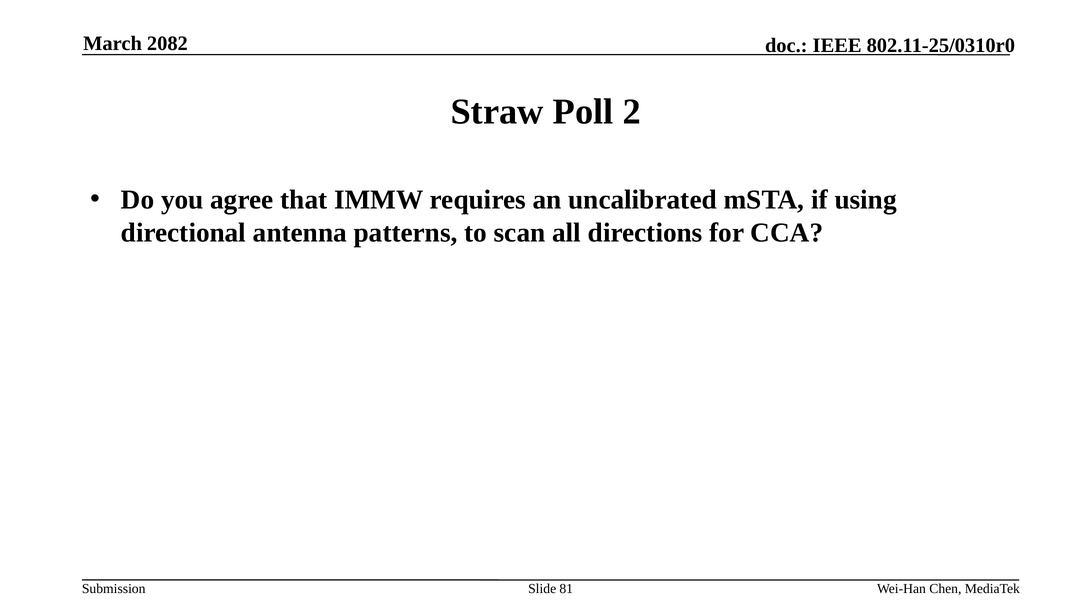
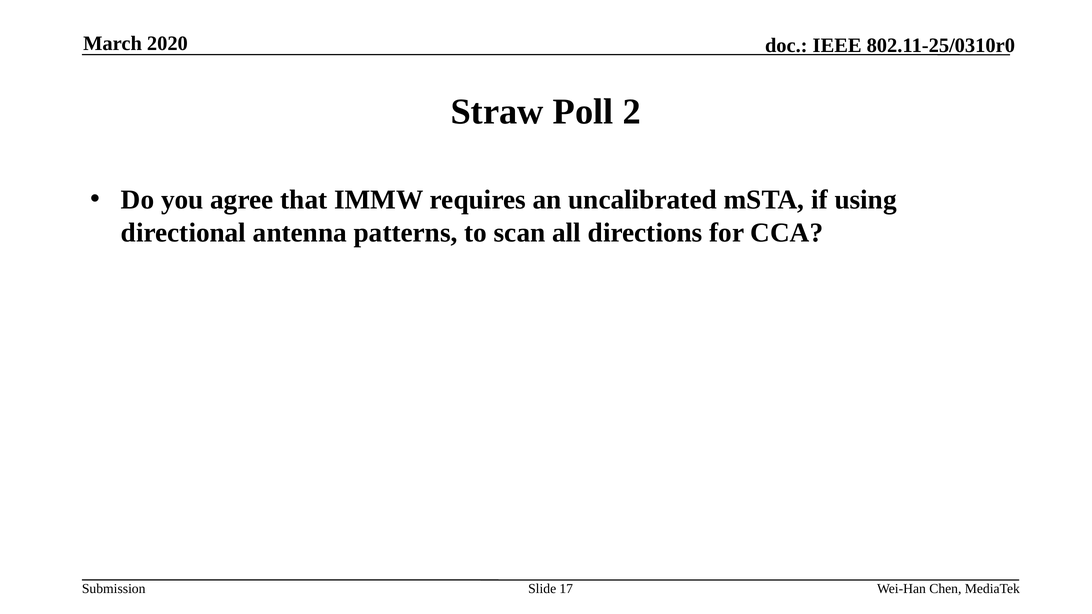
2082: 2082 -> 2020 (167, 43)
81: 81 -> 17 (566, 589)
